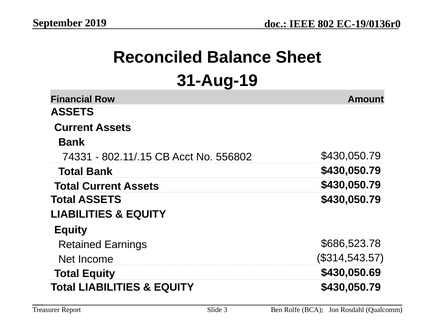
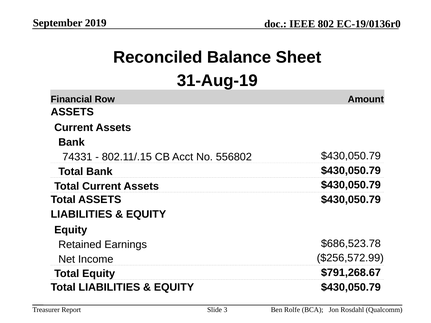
$314,543.57: $314,543.57 -> $256,572.99 (350, 258)
$430,050.69: $430,050.69 -> $791,268.67 (351, 273)
